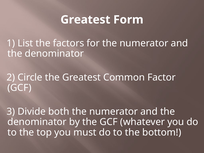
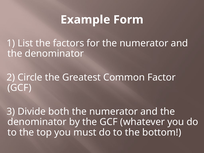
Greatest: Greatest -> Example (85, 20)
